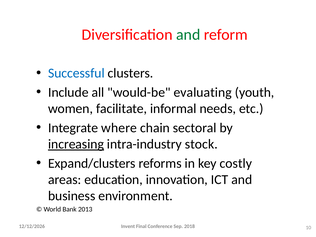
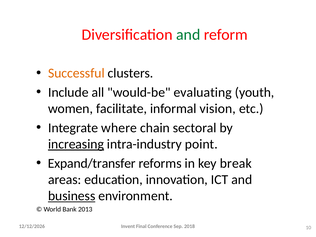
Successful colour: blue -> orange (76, 73)
needs: needs -> vision (218, 109)
stock: stock -> point (201, 144)
Expand/clusters: Expand/clusters -> Expand/transfer (92, 163)
costly: costly -> break (236, 163)
business underline: none -> present (72, 196)
